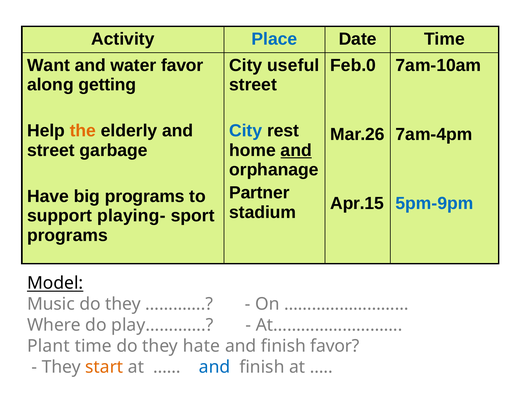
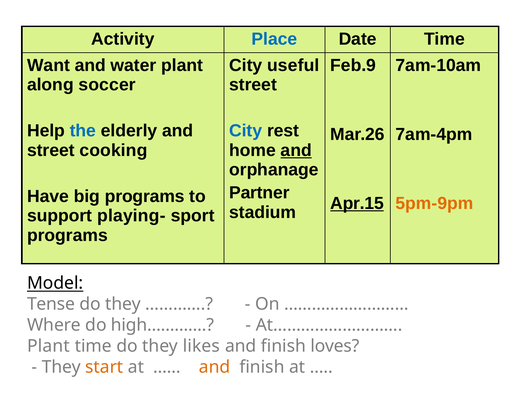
water favor: favor -> plant (182, 65)
Feb.0: Feb.0 -> Feb.9 (353, 65)
getting: getting -> soccer (107, 85)
the colour: orange -> blue (83, 131)
garbage: garbage -> cooking (114, 150)
Apr.15 underline: none -> present (357, 203)
5pm-9pm colour: blue -> orange (434, 203)
Music: Music -> Tense (51, 304)
play…………: play………… -> high………… (163, 325)
hate: hate -> likes (201, 346)
finish favor: favor -> loves (335, 346)
and colour: blue -> orange (215, 367)
